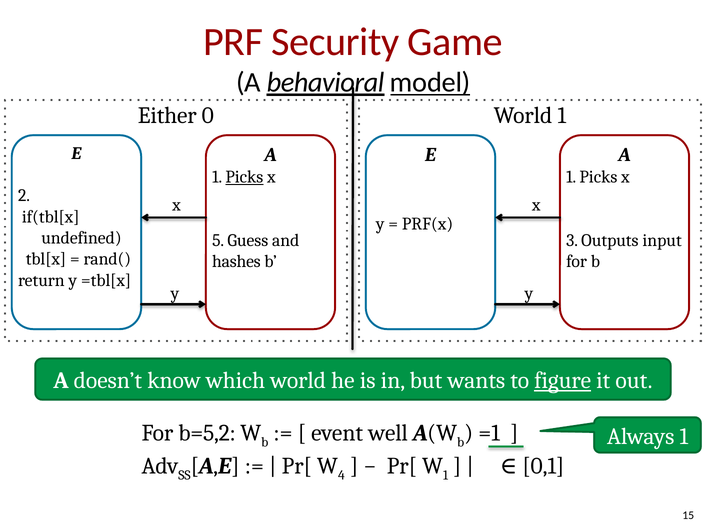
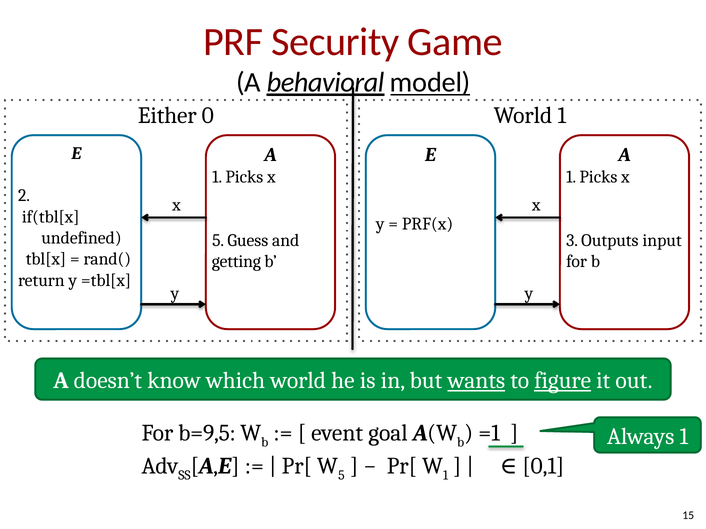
Picks underline: present -> none (244, 177)
hashes: hashes -> getting (236, 262)
wants underline: none -> present (476, 381)
b=5,2: b=5,2 -> b=9,5 (207, 433)
well: well -> goal (388, 433)
4: 4 -> 5 (341, 476)
